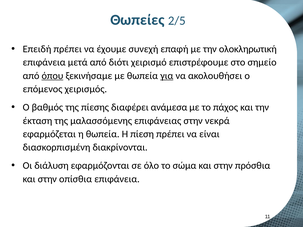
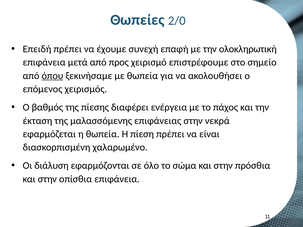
2/5: 2/5 -> 2/0 (177, 21)
διότι: διότι -> προς (119, 62)
για underline: present -> none (167, 76)
ανάμεσα: ανάμεσα -> ενέργεια (169, 107)
διακρίνονται: διακρίνονται -> χαλαρωμένο (120, 147)
